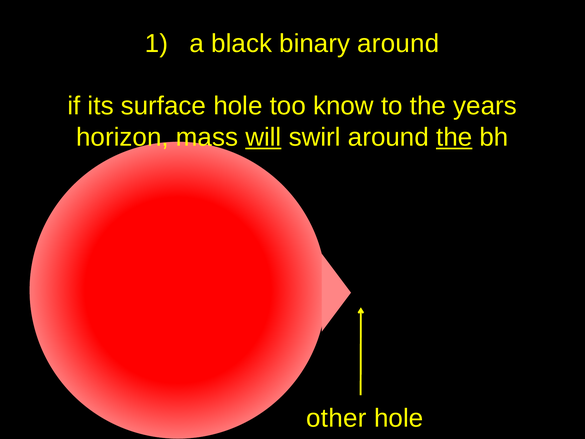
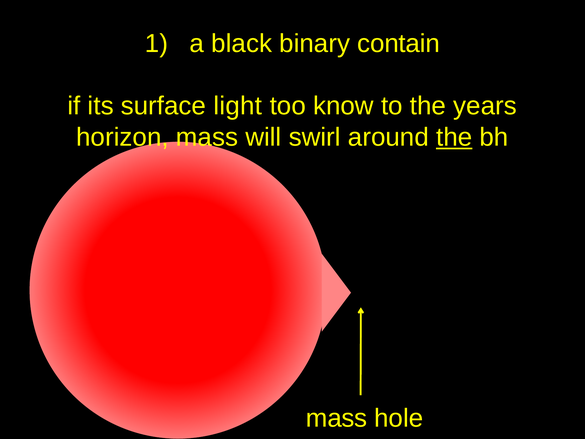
binary around: around -> contain (399, 44)
surface hole: hole -> light (238, 106)
will underline: present -> none (263, 137)
other: other -> mass (337, 418)
